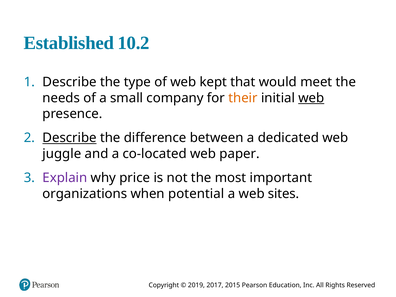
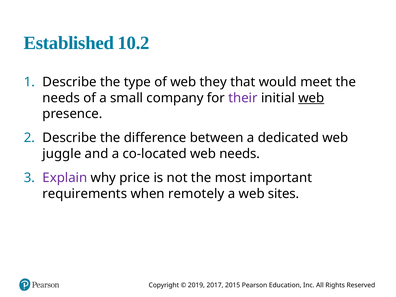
kept: kept -> they (213, 82)
their colour: orange -> purple (243, 98)
Describe underline: present -> none (70, 138)
web paper: paper -> needs (240, 154)
organizations: organizations -> requirements (85, 194)
potential: potential -> remotely (196, 194)
